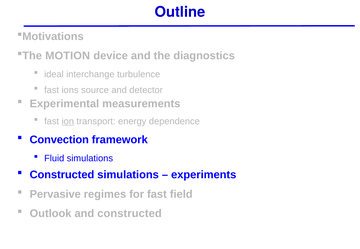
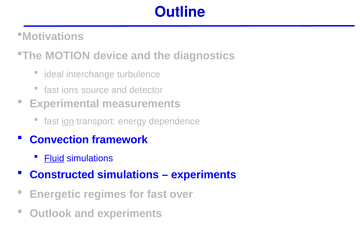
Fluid underline: none -> present (54, 158)
Pervasive: Pervasive -> Energetic (55, 194)
field: field -> over (181, 194)
and constructed: constructed -> experiments (130, 214)
